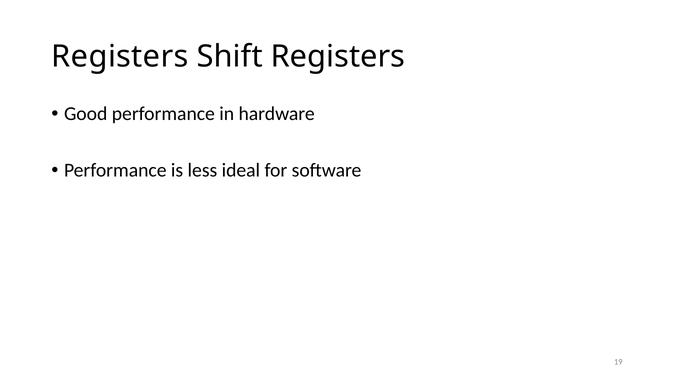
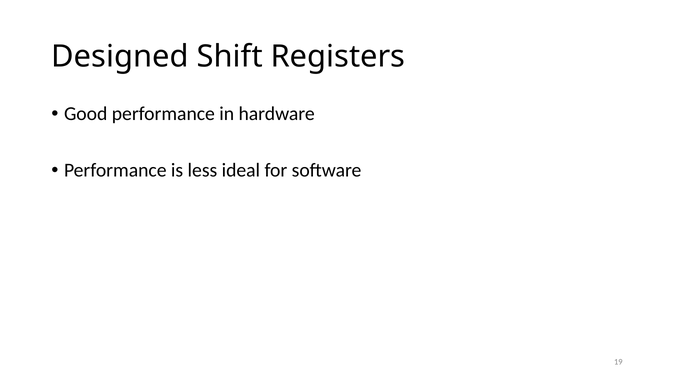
Registers: Registers -> Designed (120, 57)
